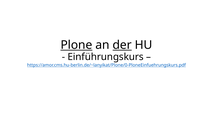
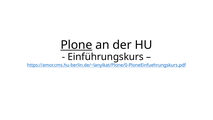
der underline: present -> none (122, 45)
